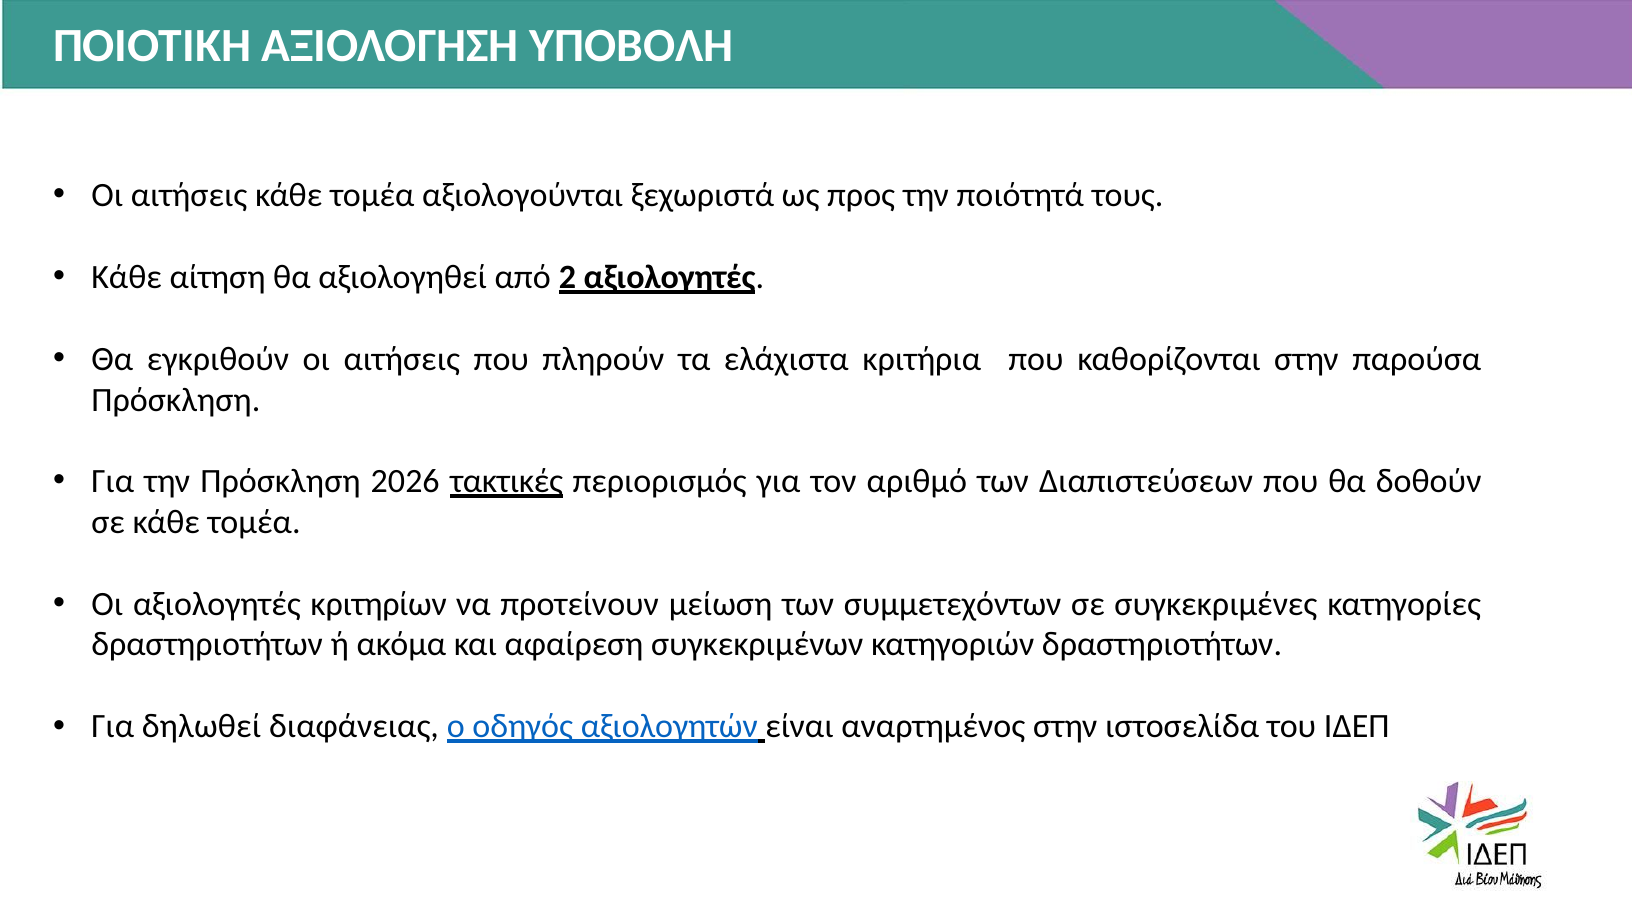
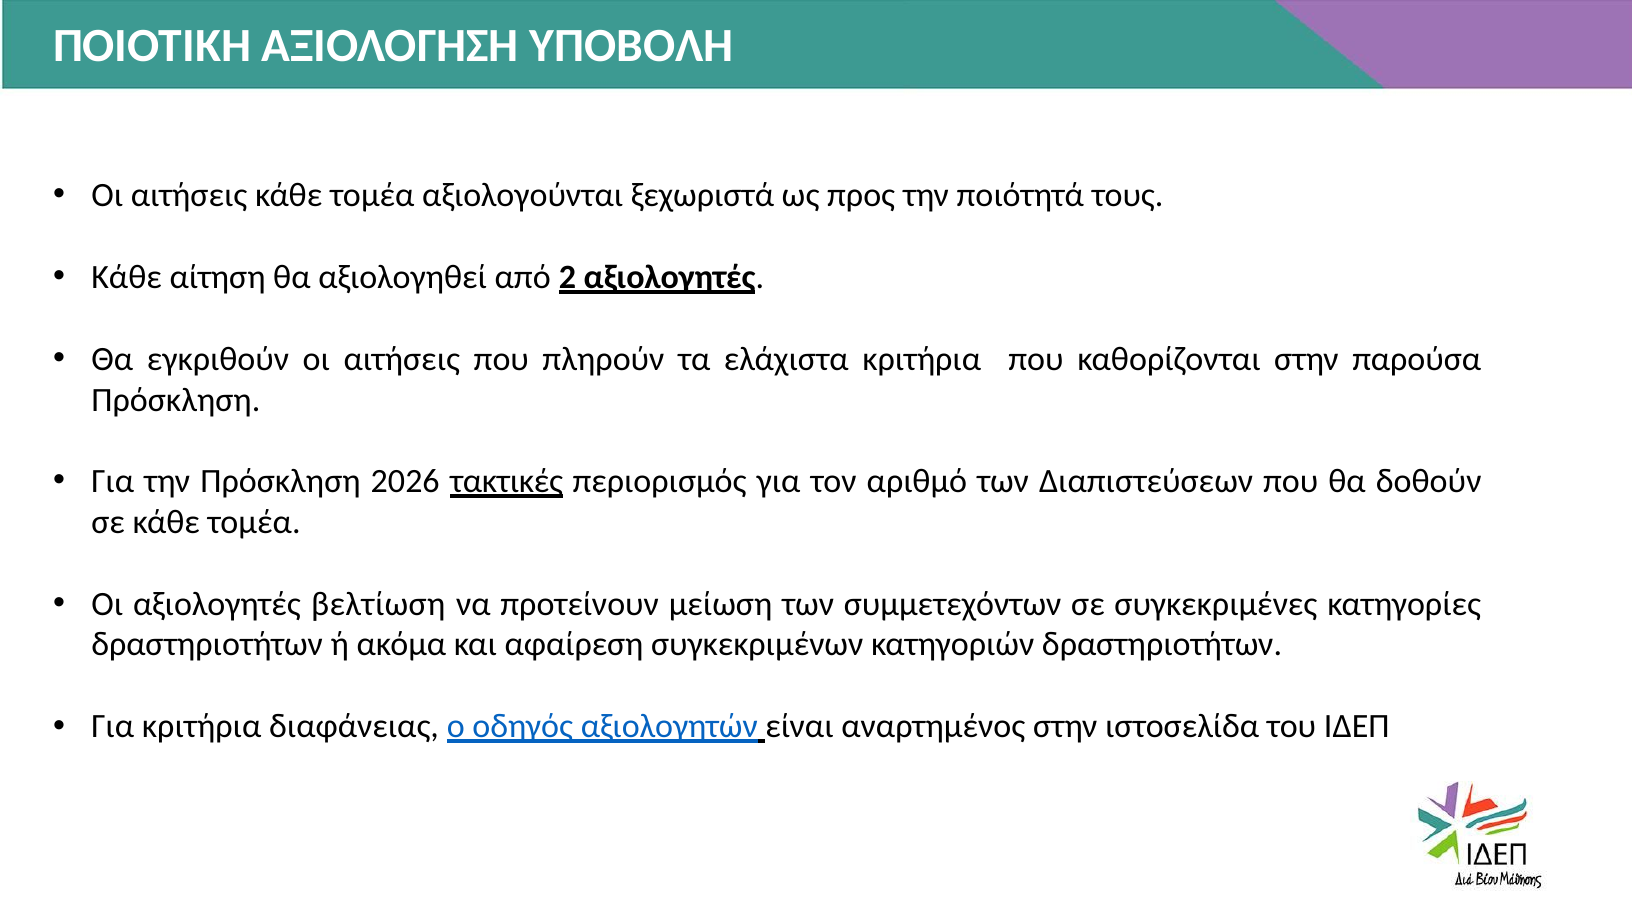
κριτηρίων: κριτηρίων -> βελτίωση (378, 604)
Για δηλωθεί: δηλωθεί -> κριτήρια (202, 726)
